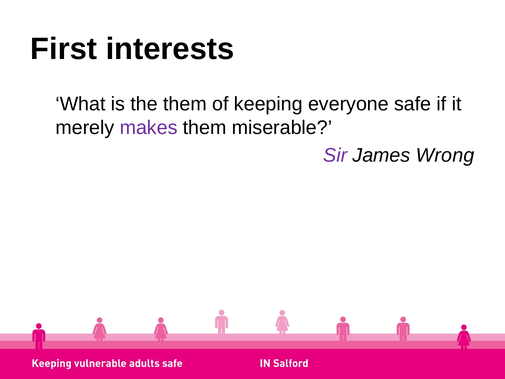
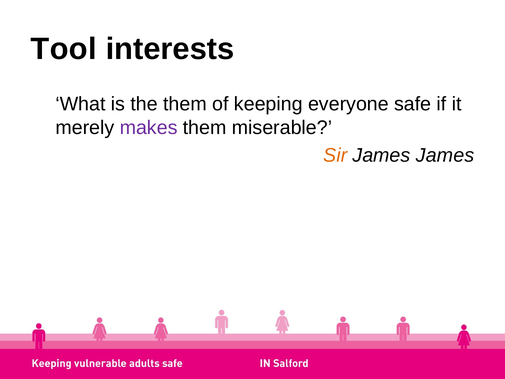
First: First -> Tool (64, 49)
Sir colour: purple -> orange (335, 155)
James Wrong: Wrong -> James (445, 155)
